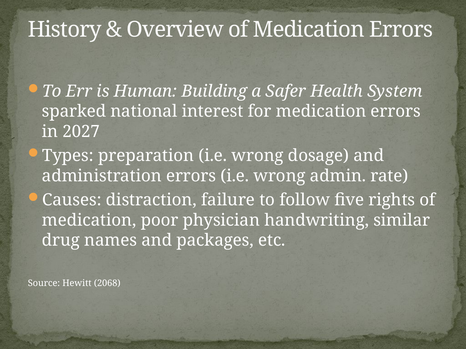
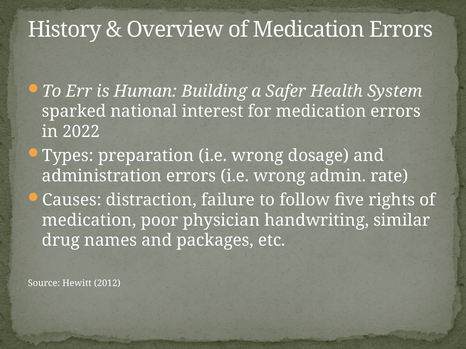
2027: 2027 -> 2022 (81, 132)
2068: 2068 -> 2012 (107, 284)
